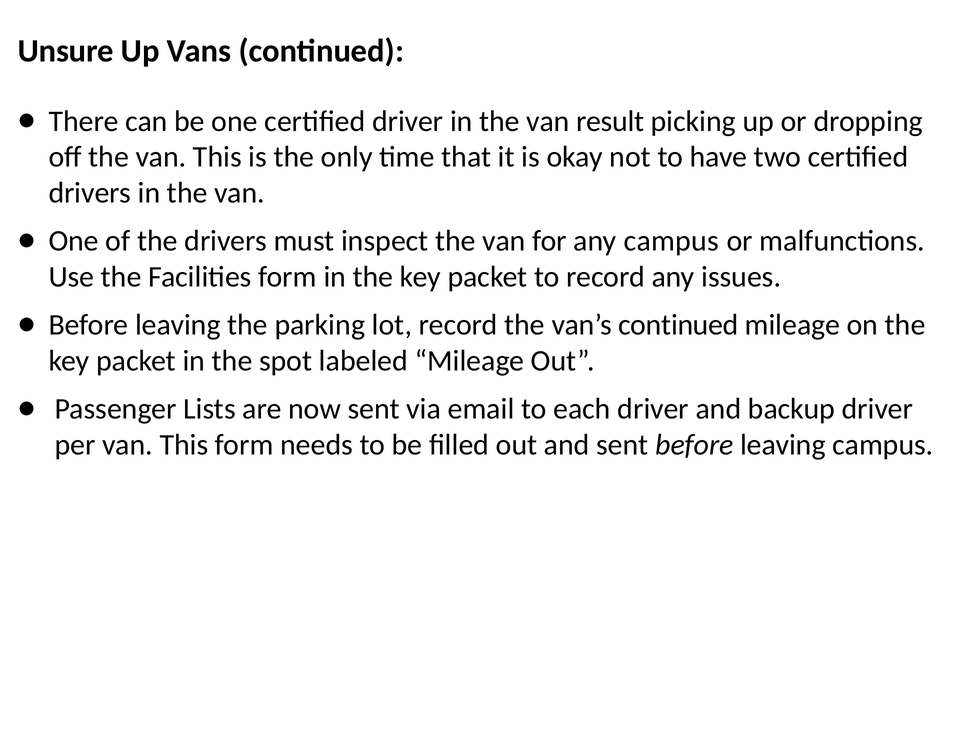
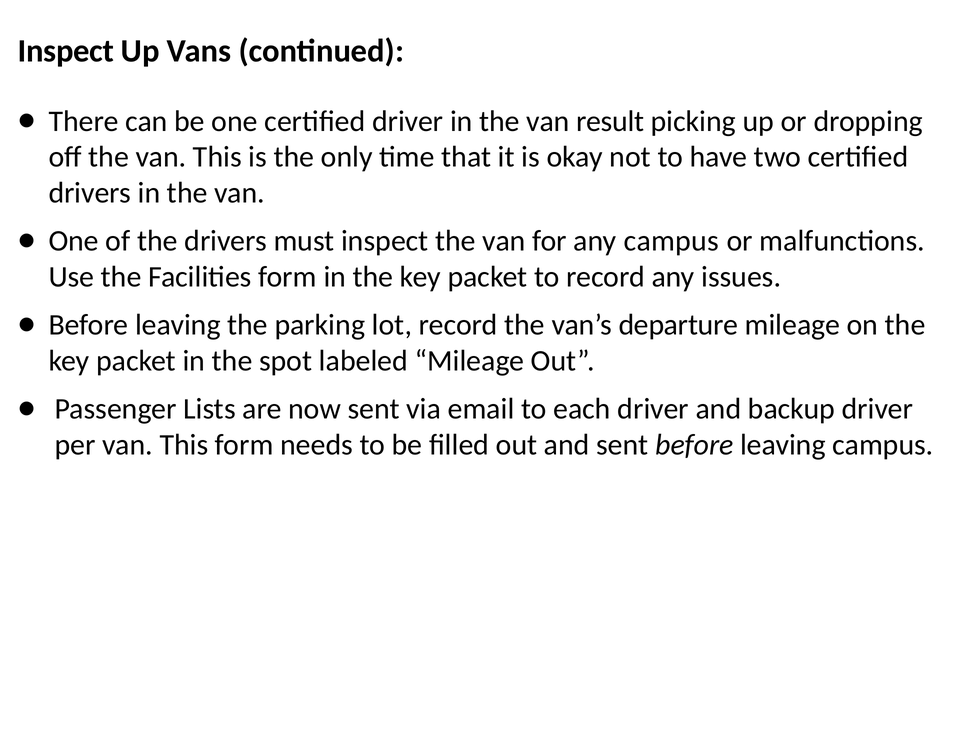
Unsure: Unsure -> Inspect (66, 51)
van’s continued: continued -> departure (678, 325)
